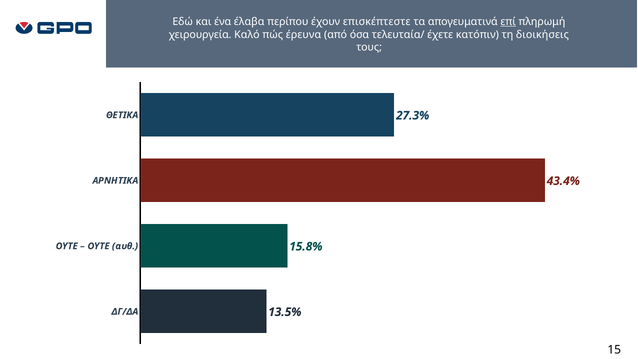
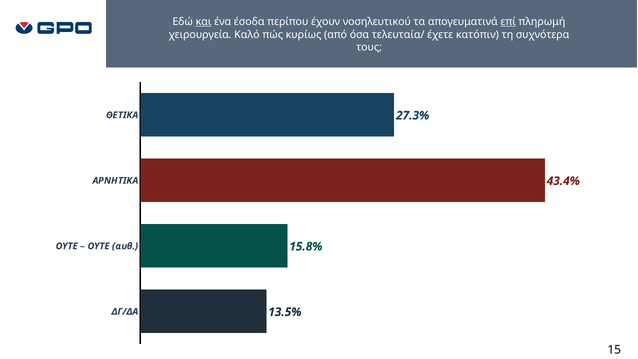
και underline: none -> present (204, 22)
έλαβα: έλαβα -> έσοδα (249, 22)
επισκέπτεστε: επισκέπτεστε -> νοσηλευτικού (377, 22)
έρευνα: έρευνα -> κυρίως (304, 35)
διοικήσεις: διοικήσεις -> συχνότερα (543, 35)
